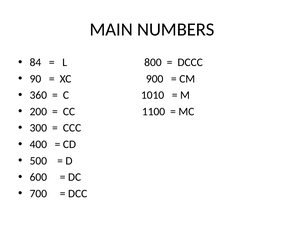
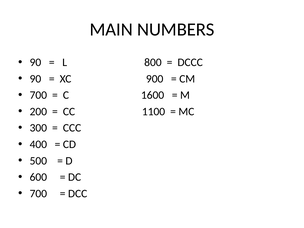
84: 84 -> 90 (35, 62)
360: 360 -> 700 (38, 95)
1010: 1010 -> 1600 (153, 95)
